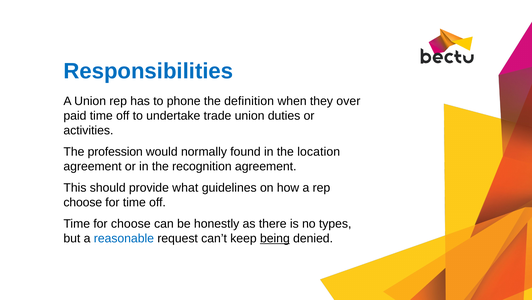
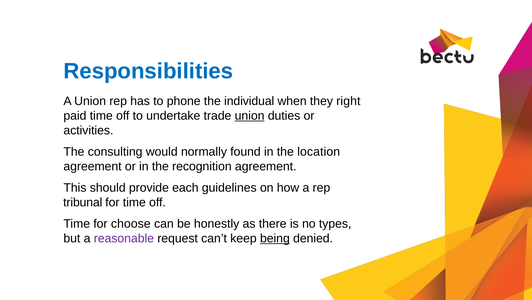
definition: definition -> individual (249, 101)
over: over -> right (348, 101)
union underline: none -> present (250, 116)
profession: profession -> consulting (115, 151)
what: what -> each (185, 187)
choose: choose -> tribunal (83, 202)
reasonable colour: blue -> purple (124, 238)
